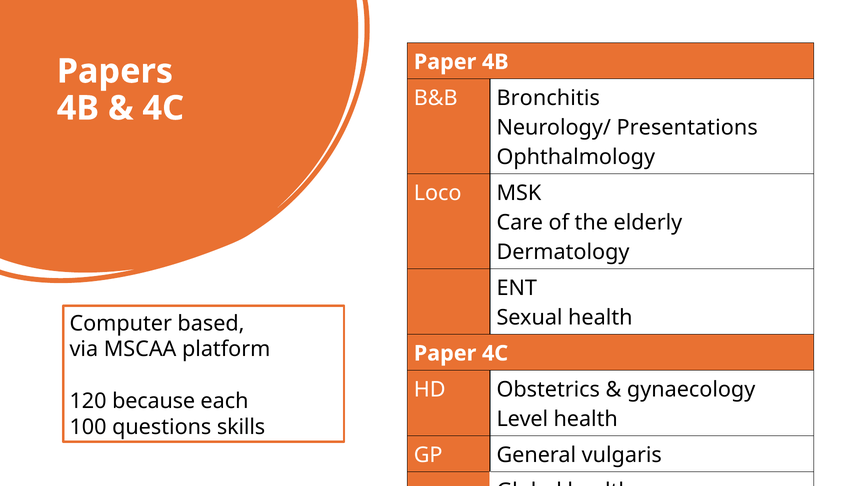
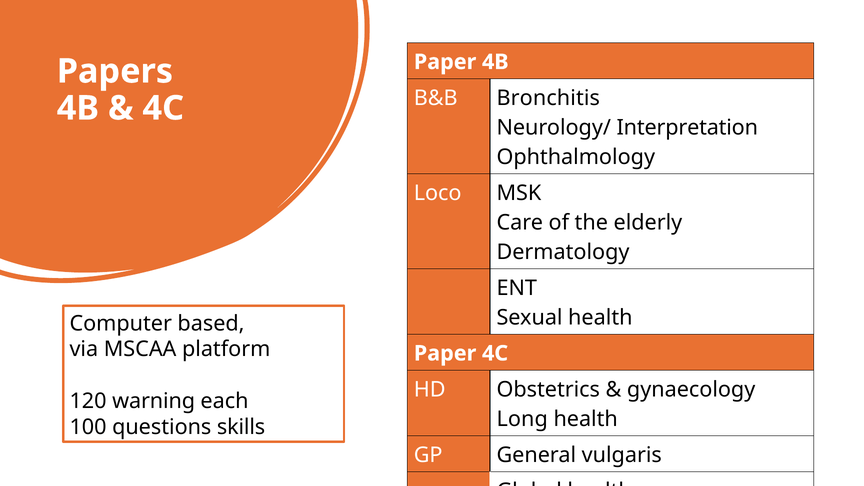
Presentations: Presentations -> Interpretation (687, 127)
because: because -> warning (154, 401)
Level: Level -> Long (522, 419)
